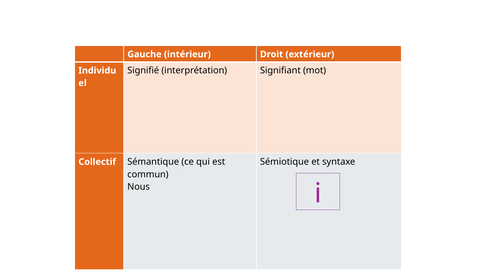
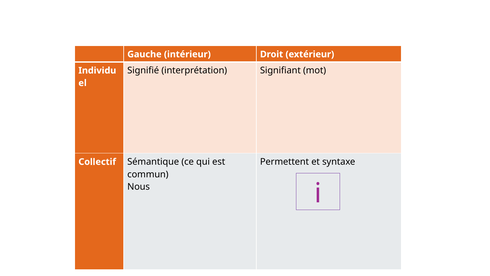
Sémiotique: Sémiotique -> Permettent (284, 162)
